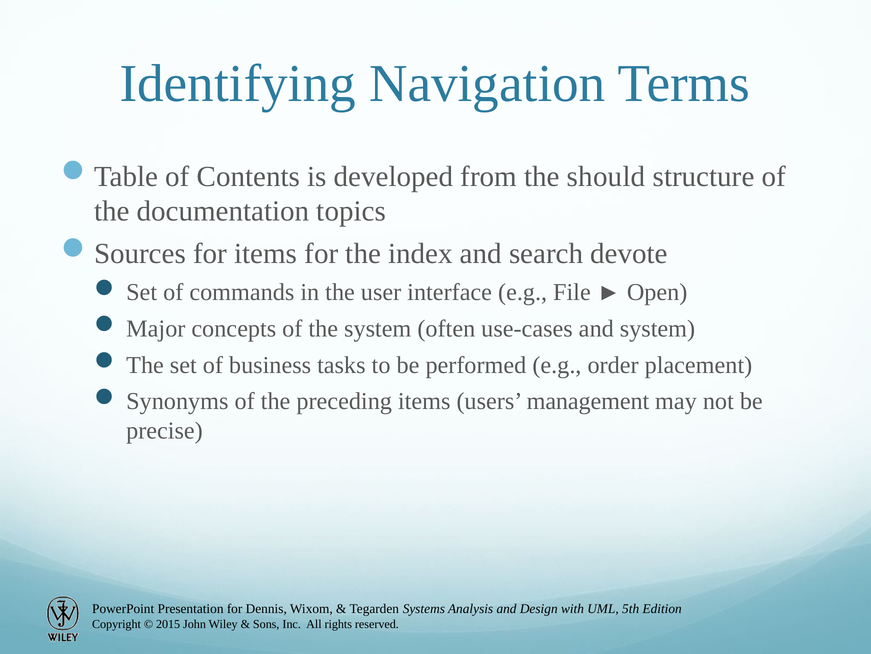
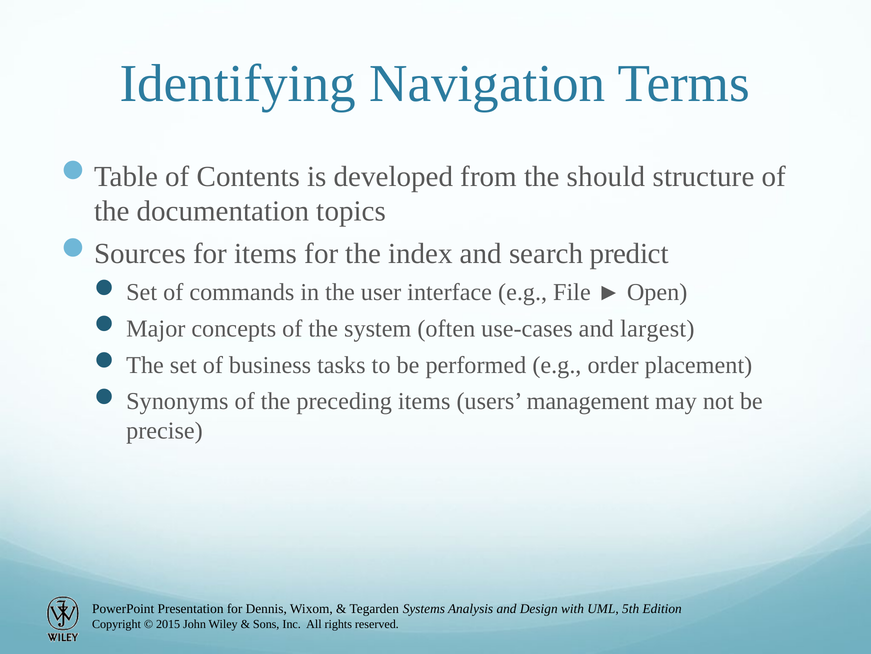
devote: devote -> predict (629, 253)
and system: system -> largest (657, 328)
